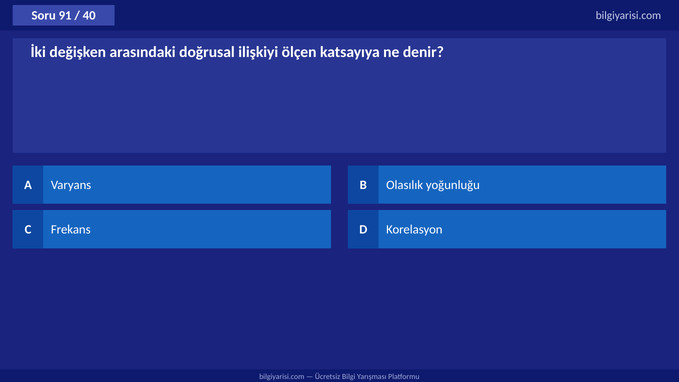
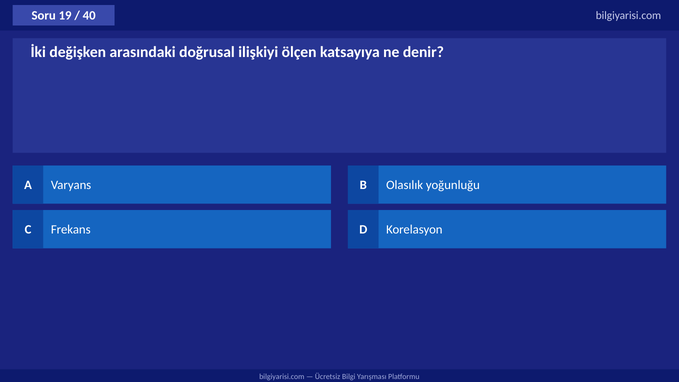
91: 91 -> 19 (65, 16)
